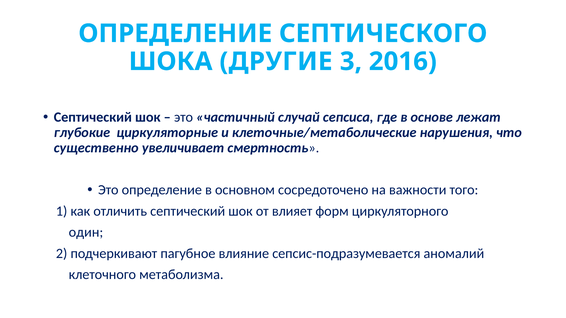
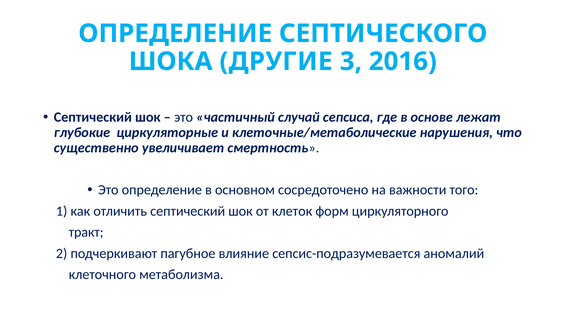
влияет: влияет -> клеток (292, 211)
один: один -> тракт (86, 233)
